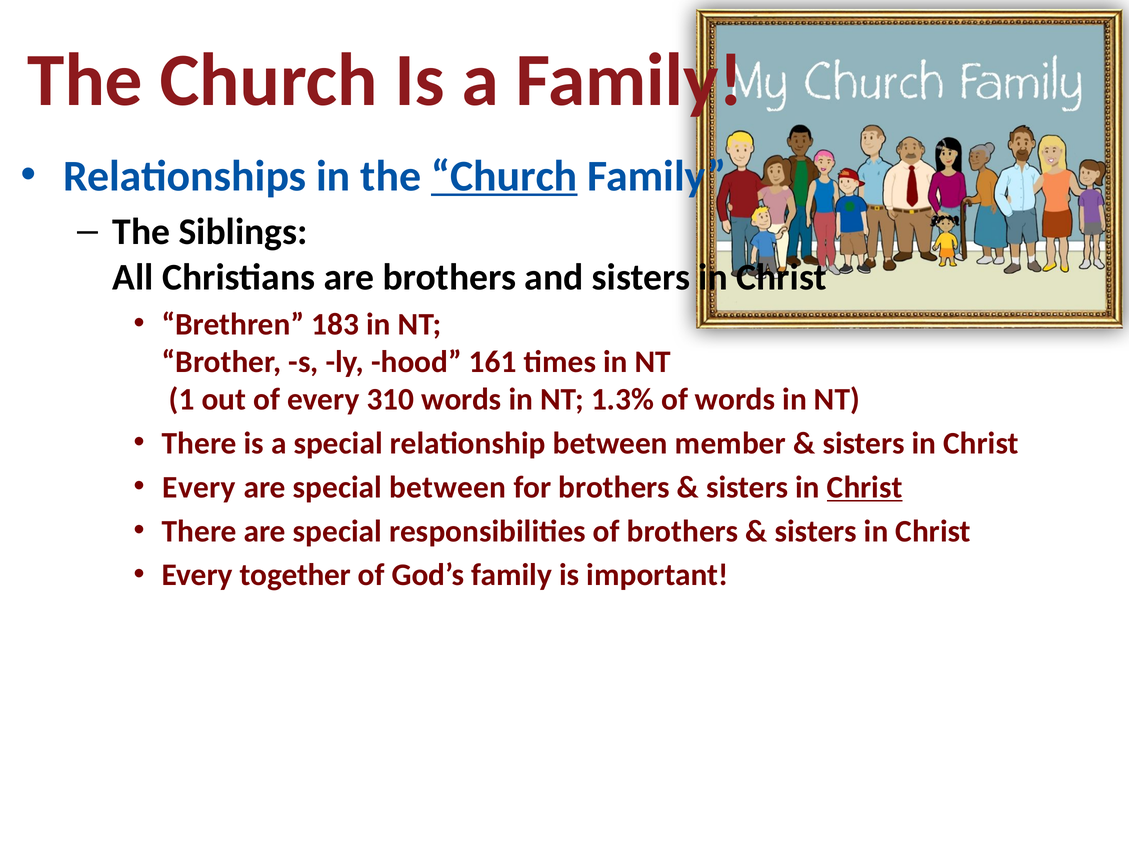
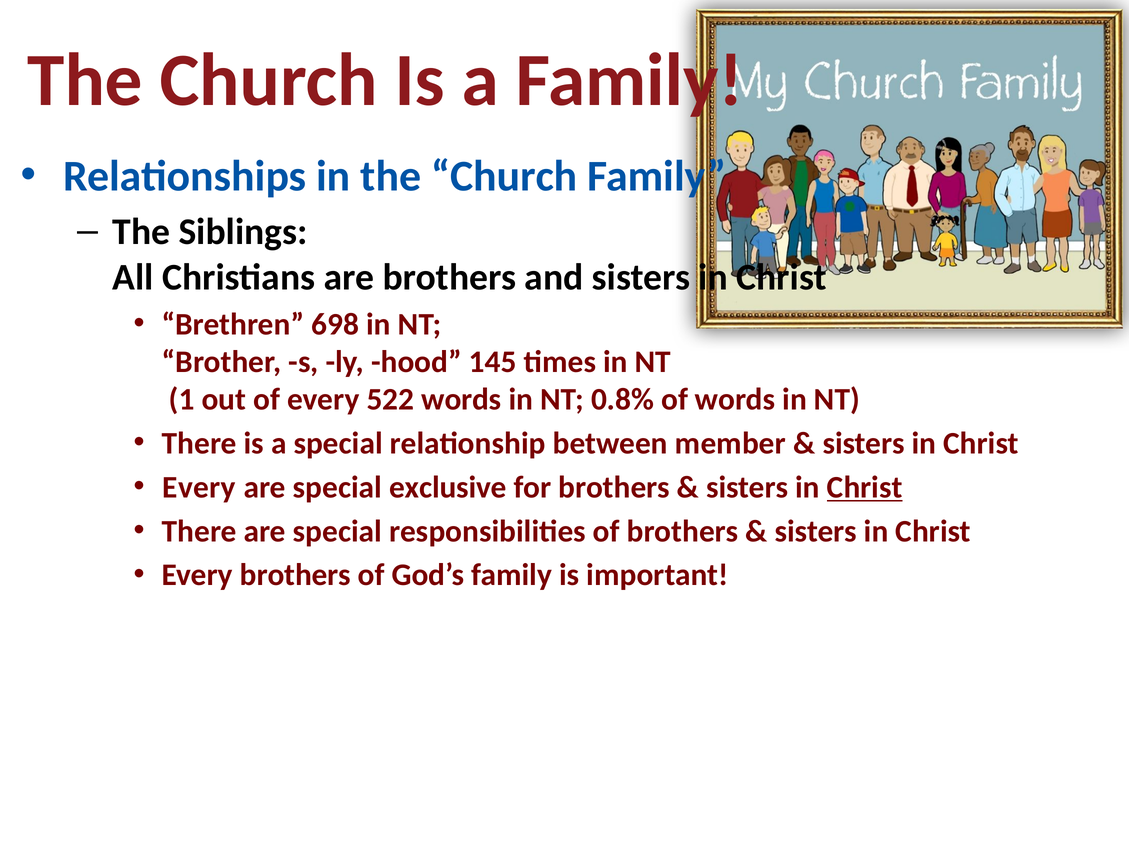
Church underline: present -> none (504, 176)
183: 183 -> 698 (335, 325)
161: 161 -> 145 (493, 362)
310: 310 -> 522 (390, 400)
1.3%: 1.3% -> 0.8% (623, 400)
special between: between -> exclusive (448, 488)
Every together: together -> brothers (295, 576)
